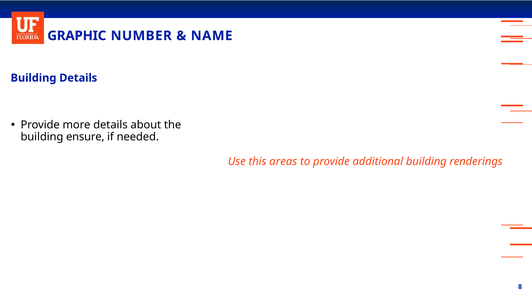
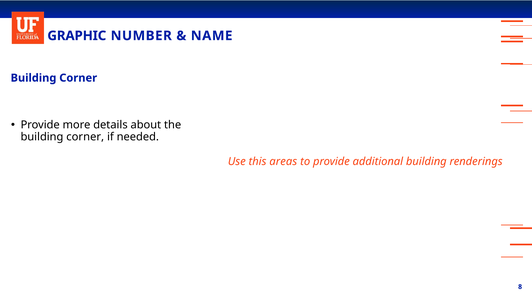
Details: Details -> Corner (78, 78)
ensure: ensure -> corner (85, 137)
